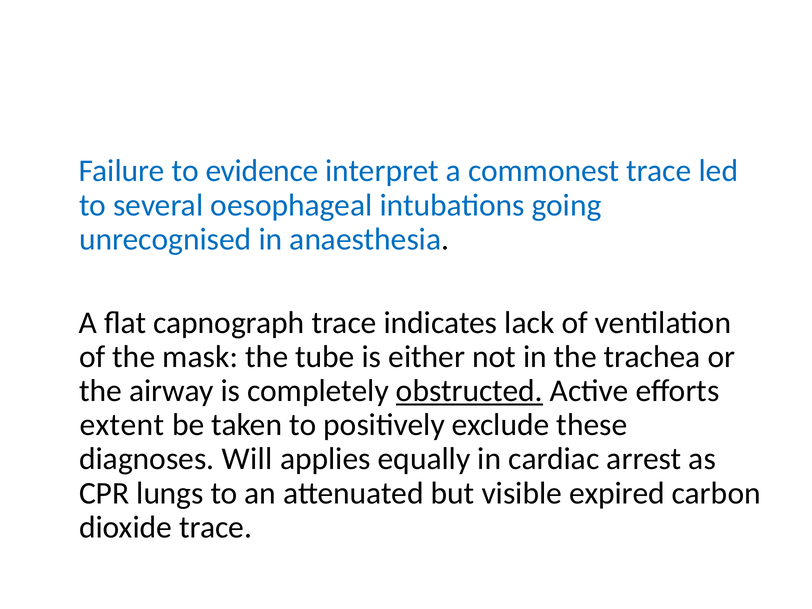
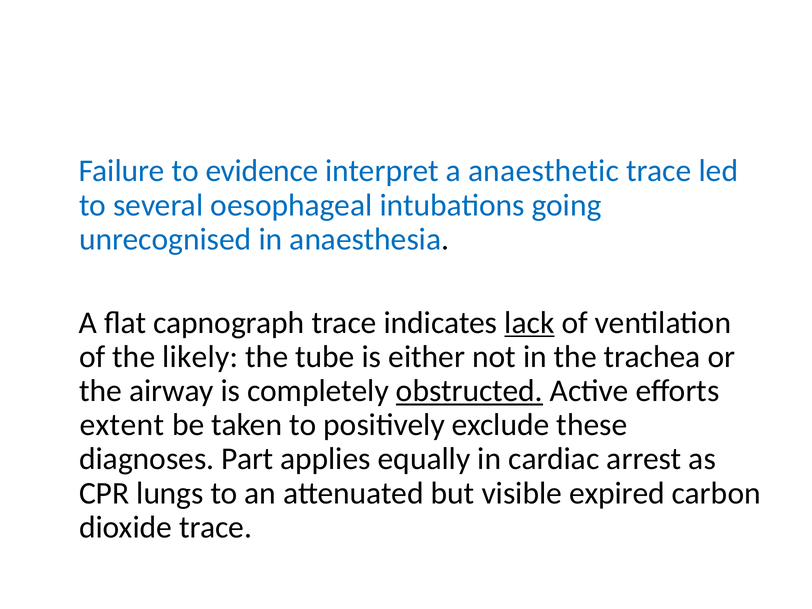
commonest: commonest -> anaesthetic (544, 171)
lack underline: none -> present (529, 323)
mask: mask -> likely (200, 357)
Will: Will -> Part (247, 459)
